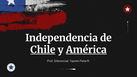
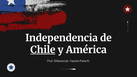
América underline: present -> none (86, 50)
